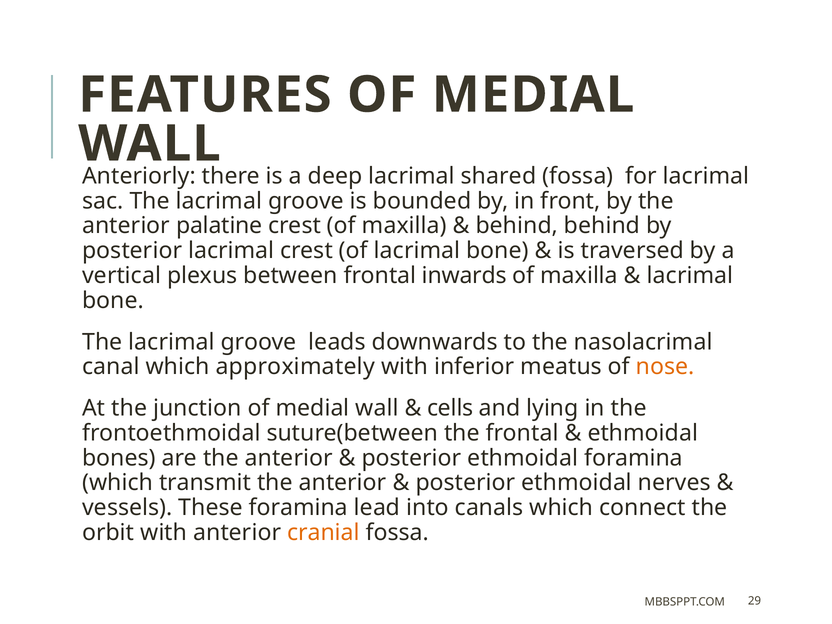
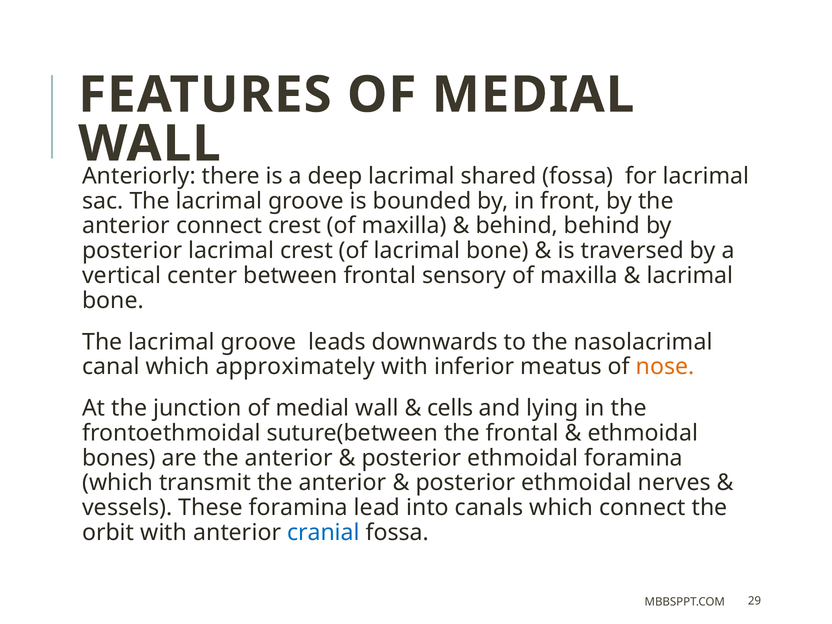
anterior palatine: palatine -> connect (219, 226)
plexus: plexus -> center (202, 276)
inwards: inwards -> sensory (464, 276)
cranial colour: orange -> blue (323, 533)
